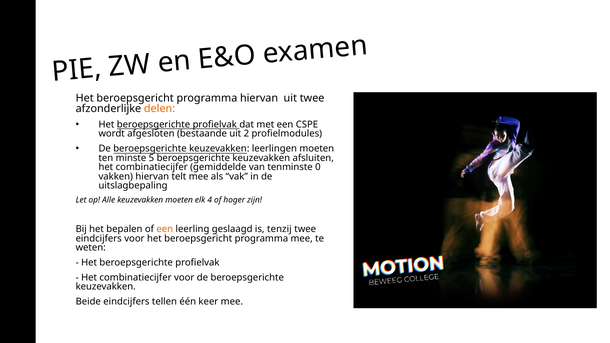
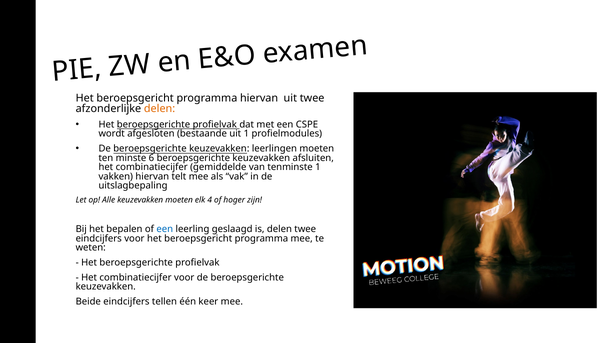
uit 2: 2 -> 1 (246, 134)
5: 5 -> 6 (151, 158)
tenminste 0: 0 -> 1 (318, 167)
een colour: orange -> blue (165, 229)
is tenzij: tenzij -> delen (279, 229)
